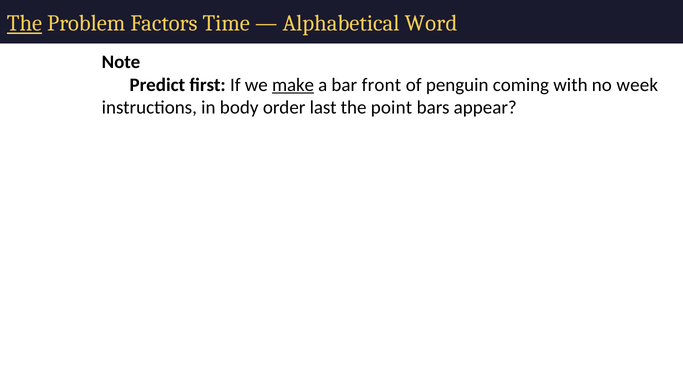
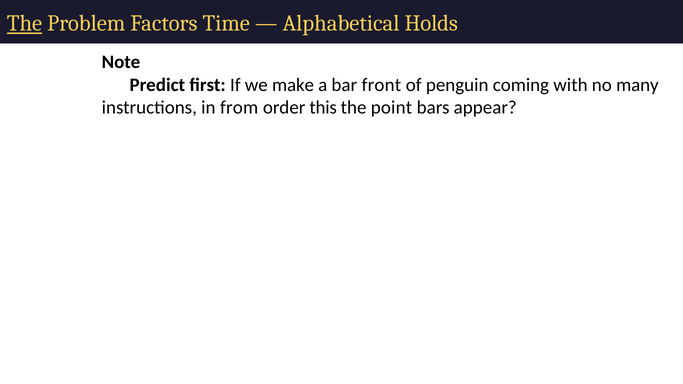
Word: Word -> Holds (431, 23)
make underline: present -> none (293, 85)
week: week -> many (637, 85)
body: body -> from (239, 108)
last: last -> this (323, 108)
